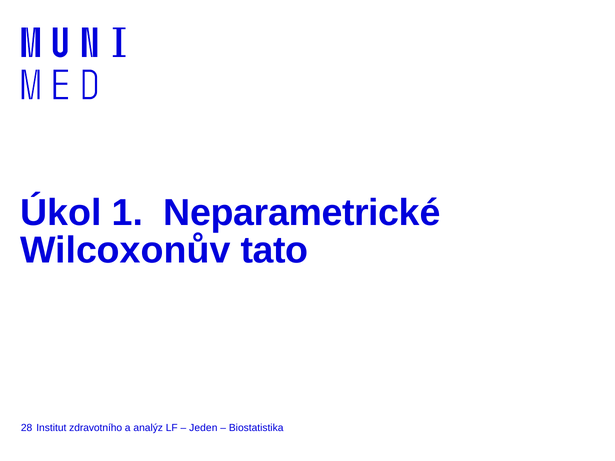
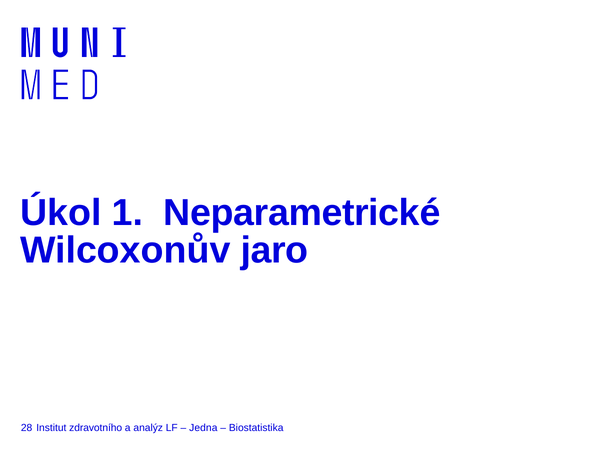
tato: tato -> jaro (274, 250)
Jeden: Jeden -> Jedna (203, 428)
